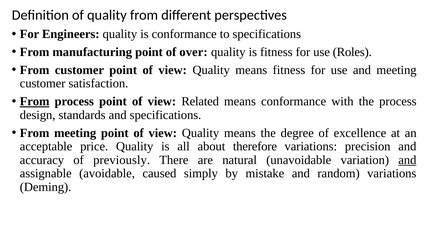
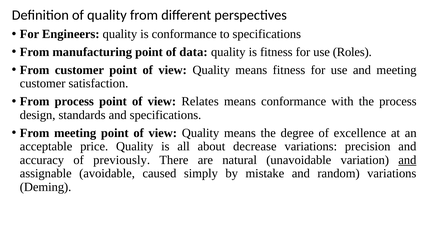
over: over -> data (194, 52)
From underline: present -> none (35, 101)
Related: Related -> Relates (200, 101)
therefore: therefore -> decrease (255, 146)
